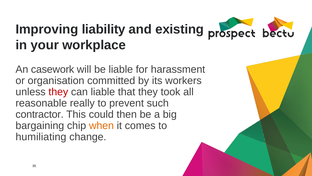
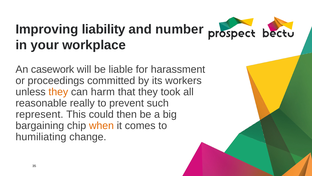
existing: existing -> number (180, 29)
organisation: organisation -> proceedings (56, 80)
they colour: red -> orange (58, 92)
can liable: liable -> harm (103, 92)
contractor: contractor -> represent (39, 114)
